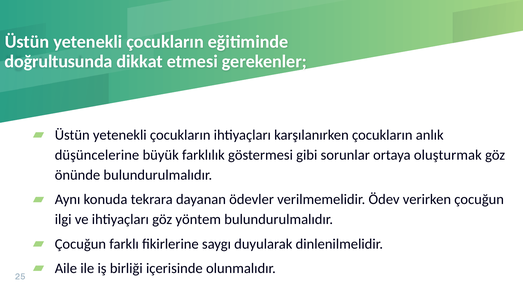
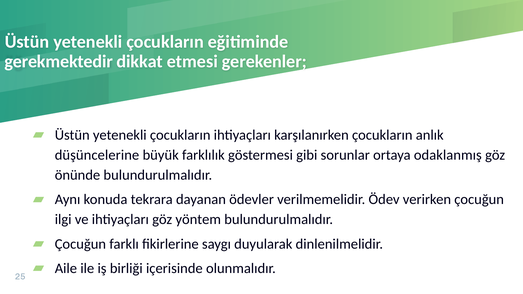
doğrultusunda: doğrultusunda -> gerekmektedir (59, 62)
oluşturmak: oluşturmak -> odaklanmış (448, 155)
